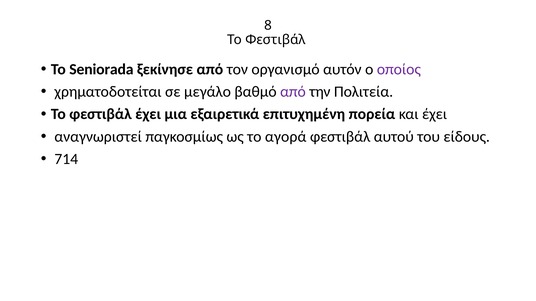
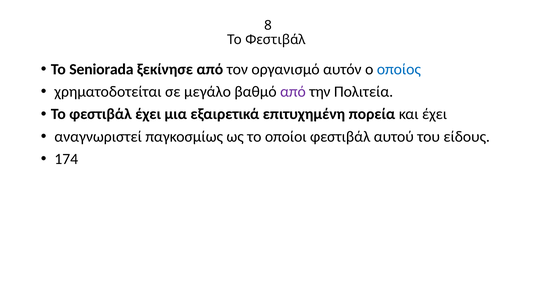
οποίος colour: purple -> blue (399, 69)
αγορά: αγορά -> οποίοι (286, 137)
714: 714 -> 174 (66, 159)
